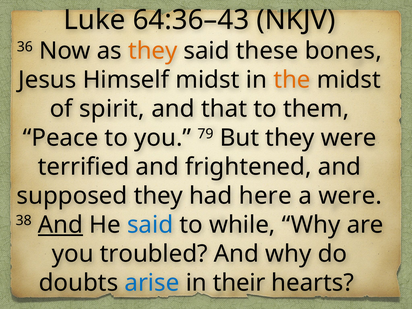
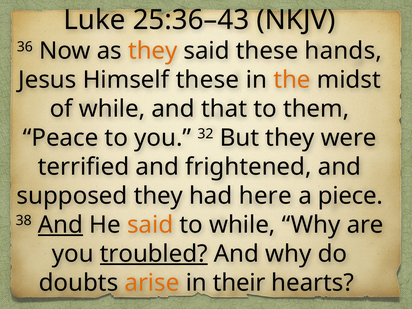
64:36–43: 64:36–43 -> 25:36–43 (191, 20)
bones: bones -> hands (343, 51)
Himself midst: midst -> these (207, 80)
of spirit: spirit -> while (112, 109)
79: 79 -> 32 (205, 134)
a were: were -> piece (350, 196)
said colour: blue -> orange (150, 225)
troubled underline: none -> present (154, 254)
arise colour: blue -> orange (152, 283)
